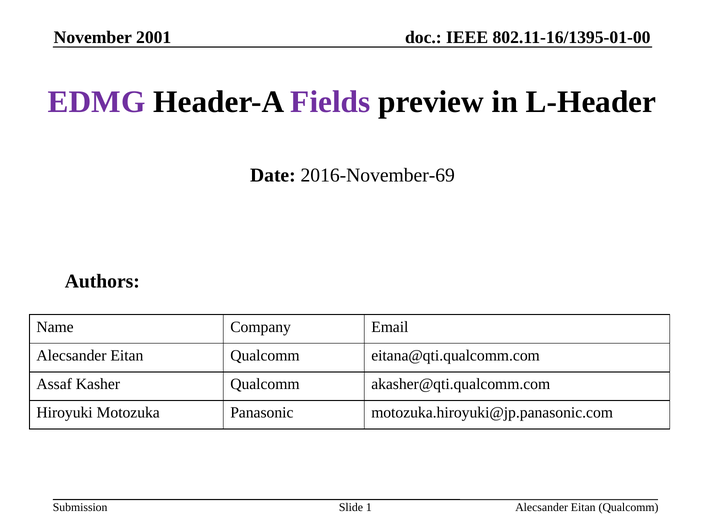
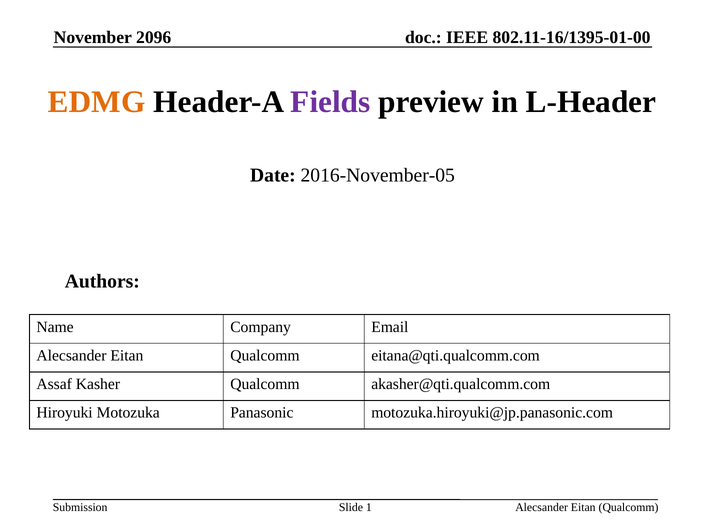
2001: 2001 -> 2096 (154, 38)
EDMG colour: purple -> orange (97, 102)
2016-November-69: 2016-November-69 -> 2016-November-05 (378, 175)
